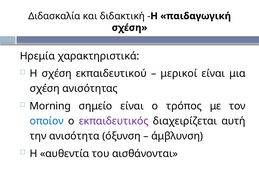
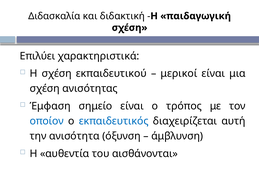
Ηρεμία: Ηρεμία -> Επιλύει (38, 56)
Morning: Morning -> Έμφαση (50, 106)
εκπαιδευτικός colour: purple -> blue (114, 121)
